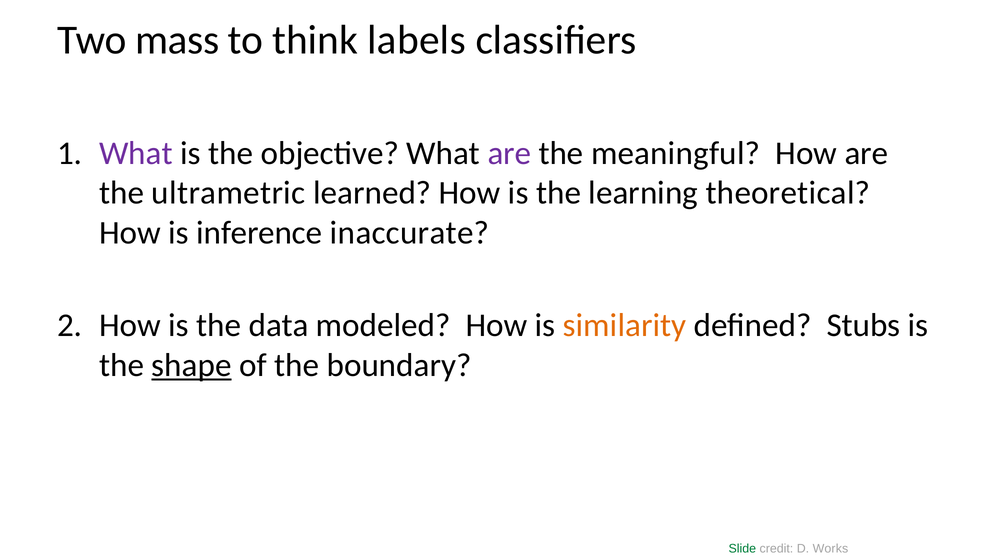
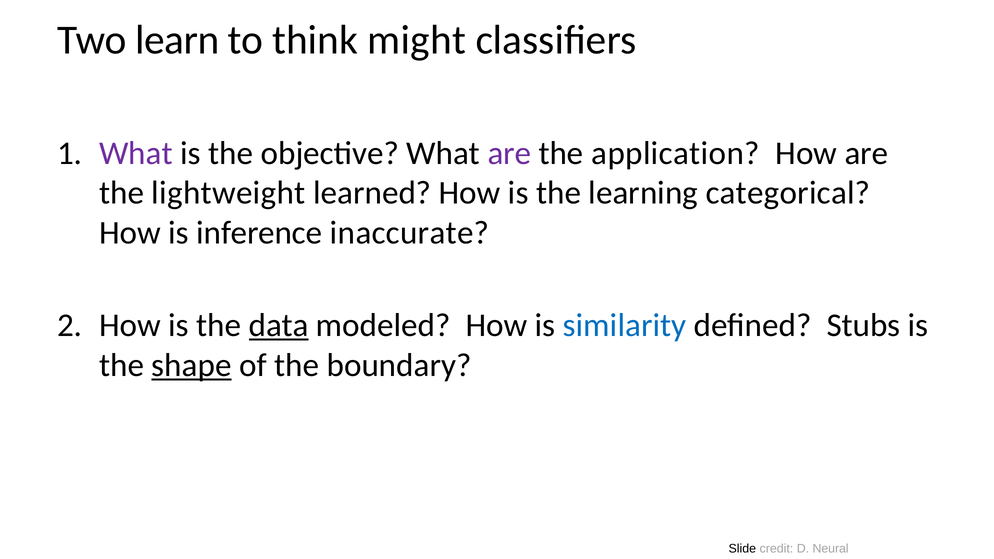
mass: mass -> learn (177, 40)
labels: labels -> might (417, 40)
meaningful: meaningful -> application (676, 153)
ultrametric: ultrametric -> lightweight (228, 193)
theoretical: theoretical -> categorical (788, 193)
data underline: none -> present (279, 325)
similarity colour: orange -> blue (625, 325)
Slide colour: green -> black (742, 549)
Works: Works -> Neural (831, 549)
